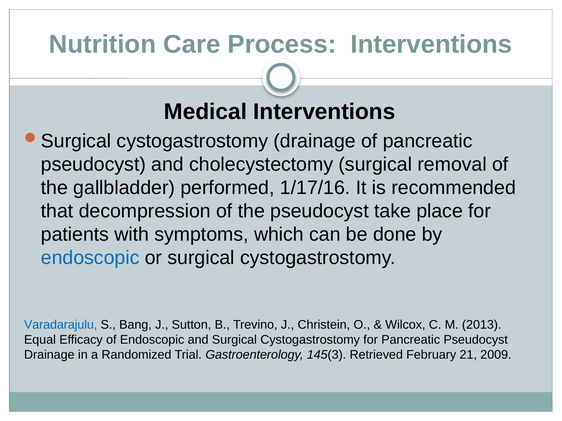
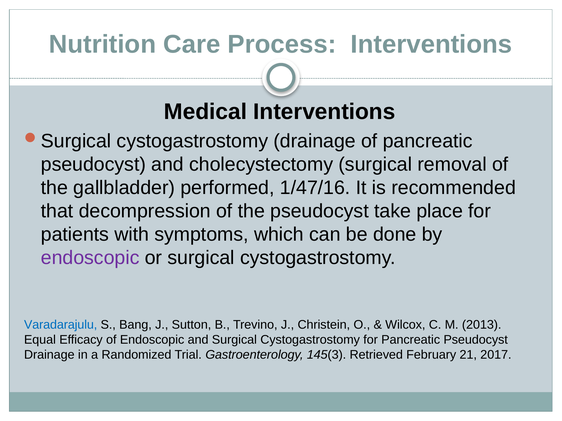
1/17/16: 1/17/16 -> 1/47/16 (315, 188)
endoscopic colour: blue -> purple (90, 258)
2009: 2009 -> 2017 (496, 355)
